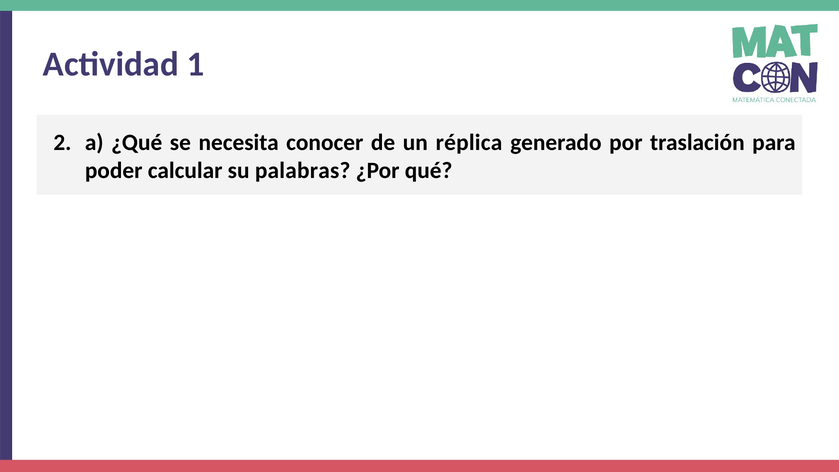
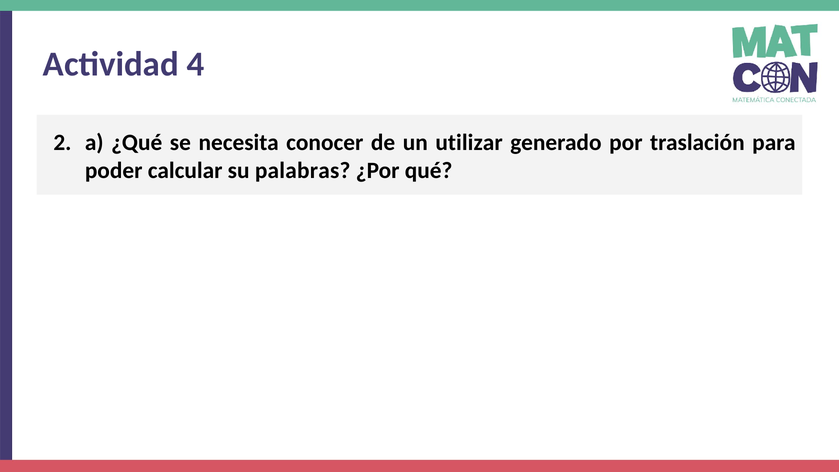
1: 1 -> 4 (196, 64)
réplica: réplica -> utilizar (469, 142)
